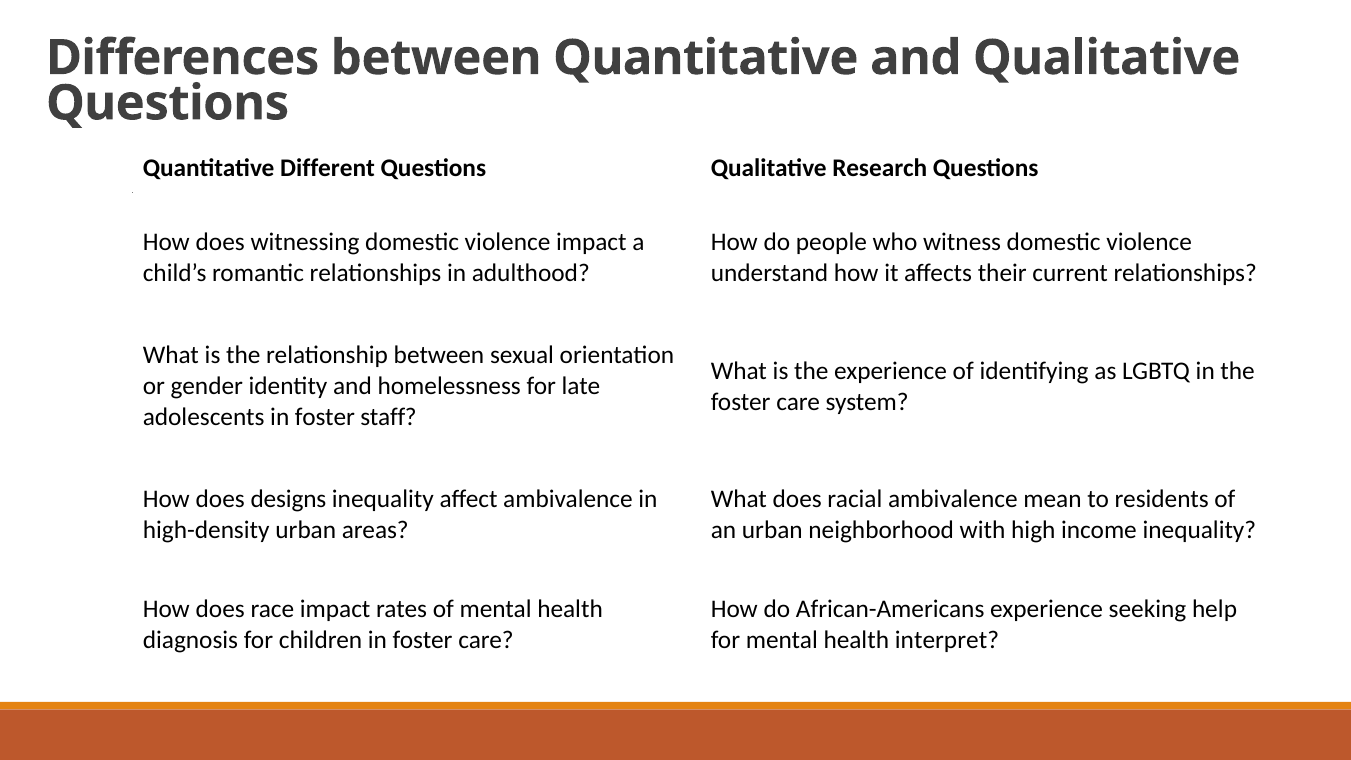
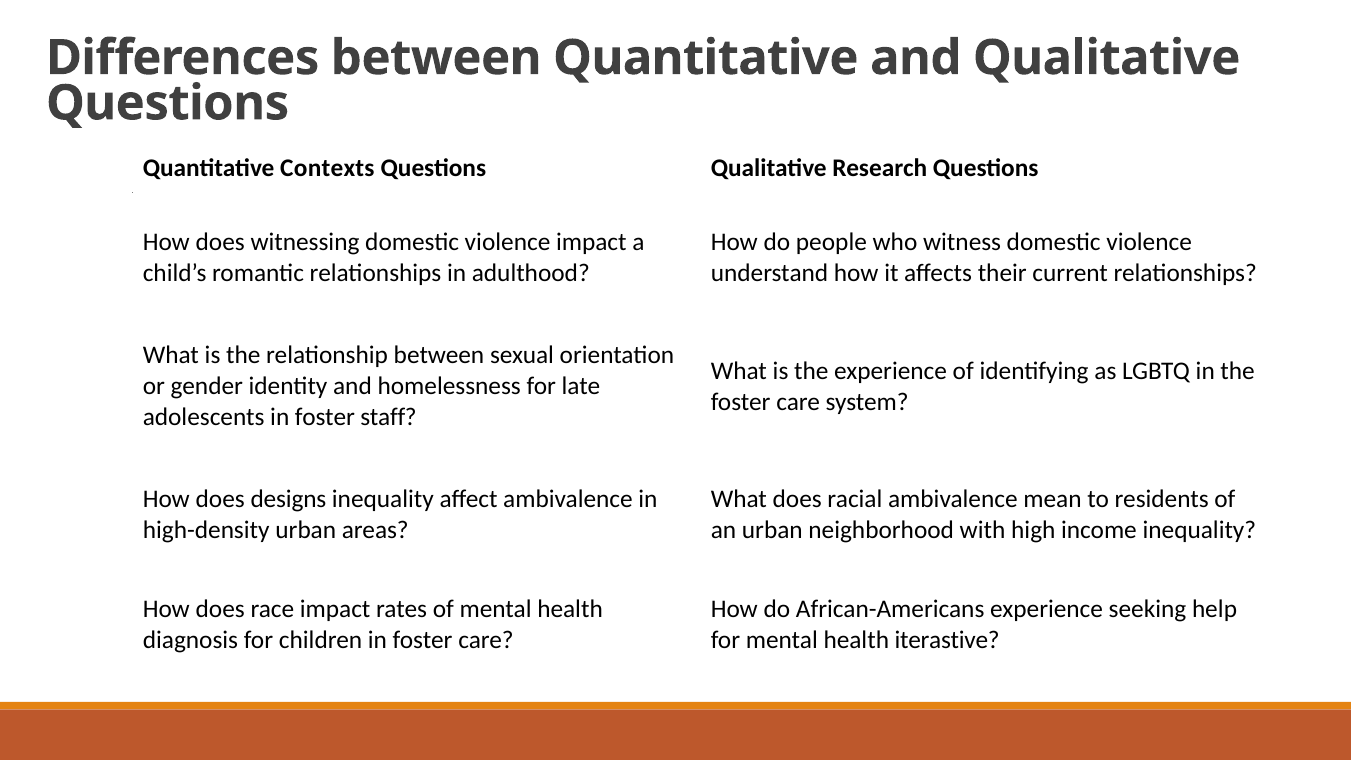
Different: Different -> Contexts (327, 168)
interpret: interpret -> iterastive (947, 640)
